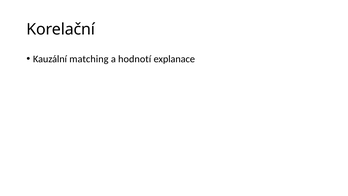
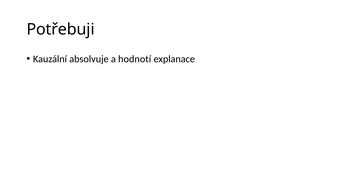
Korelační: Korelační -> Potřebuji (61, 29)
matching: matching -> absolvuje (89, 59)
